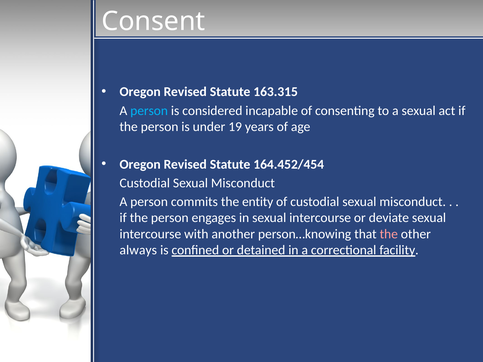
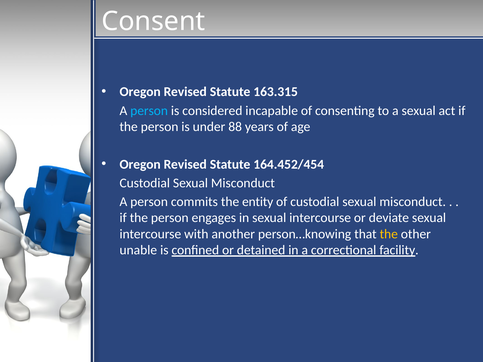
19: 19 -> 88 (235, 127)
the colour: pink -> yellow (389, 234)
always: always -> unable (138, 250)
